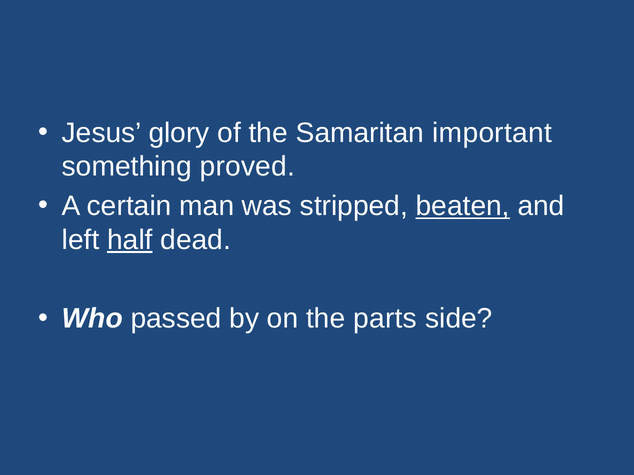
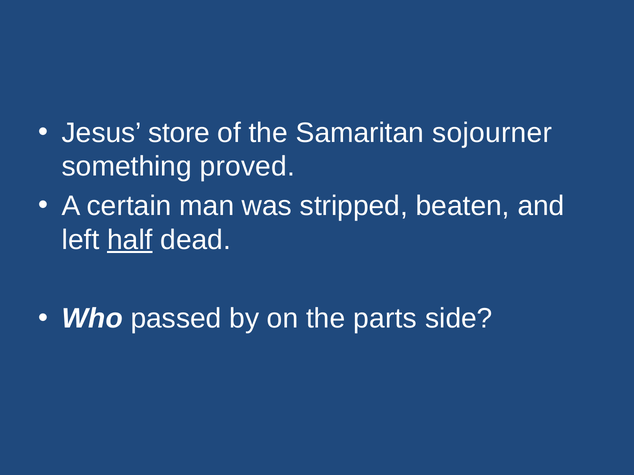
glory: glory -> store (179, 133)
important: important -> sojourner (492, 133)
beaten underline: present -> none (463, 206)
